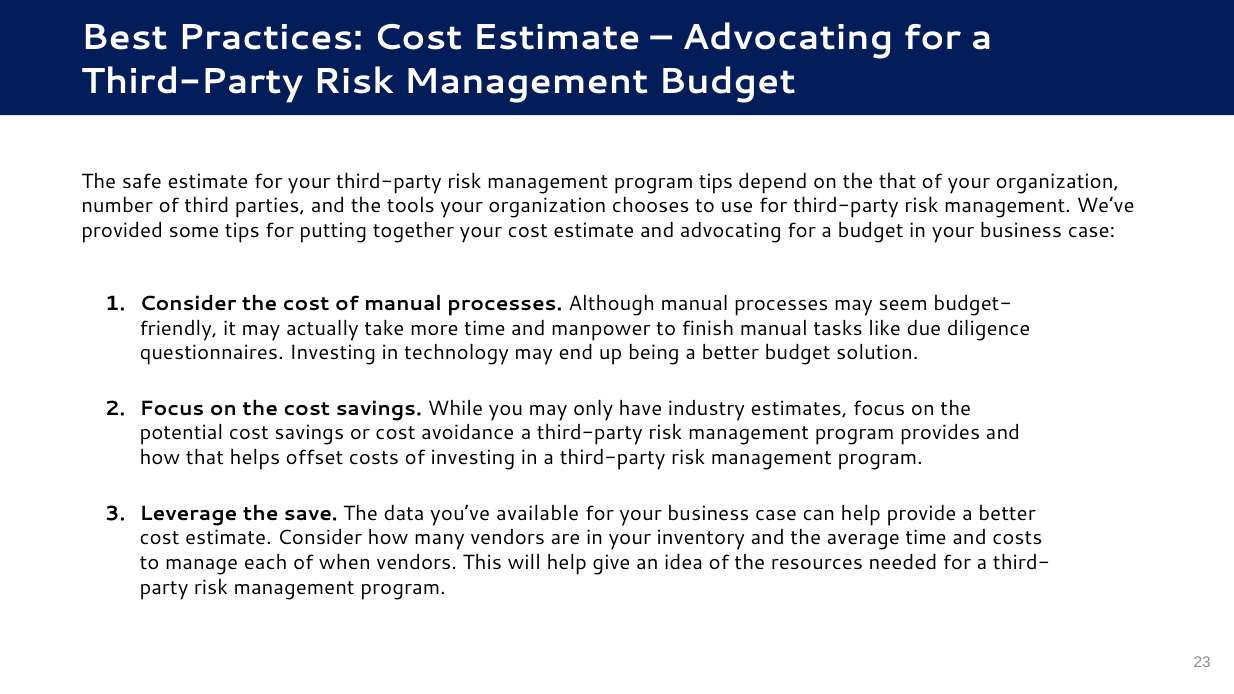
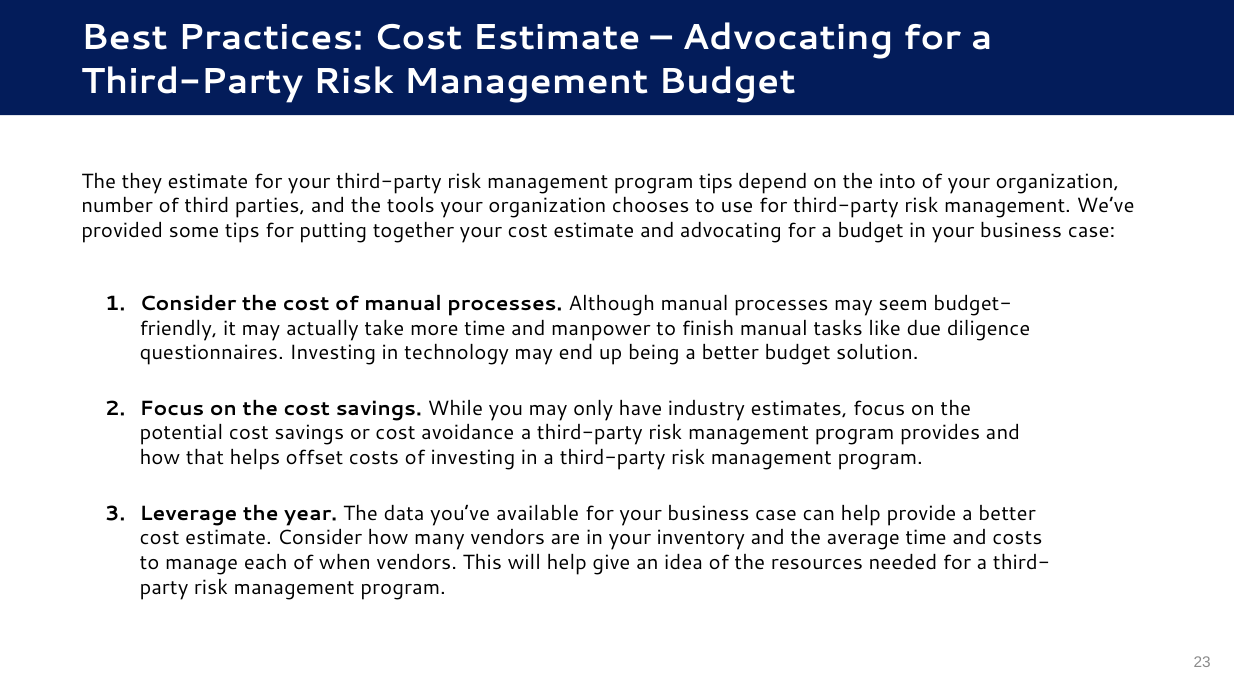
safe: safe -> they (142, 181)
the that: that -> into (897, 181)
save: save -> year (311, 513)
